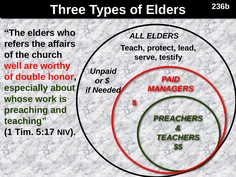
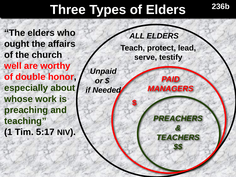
refers: refers -> ought (17, 44)
